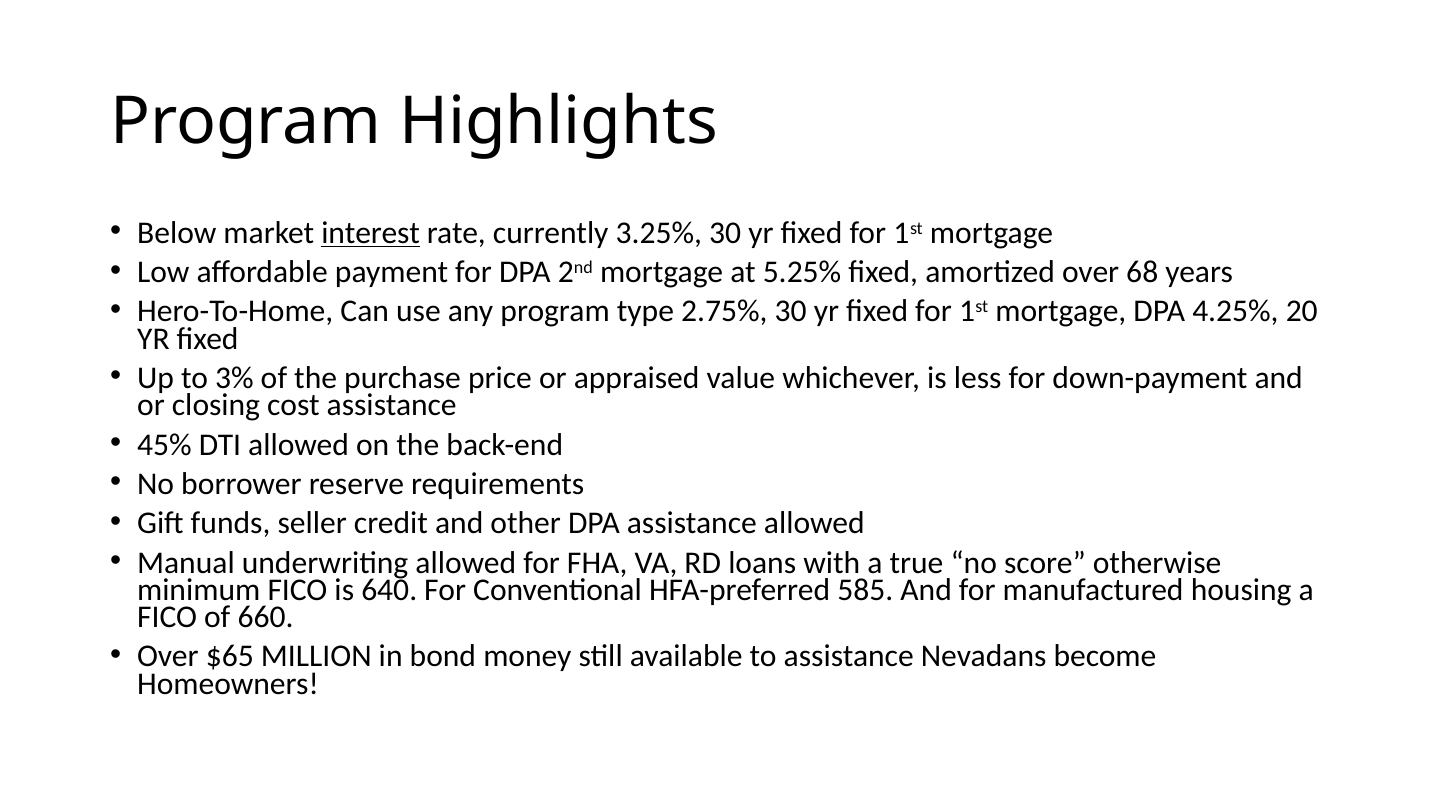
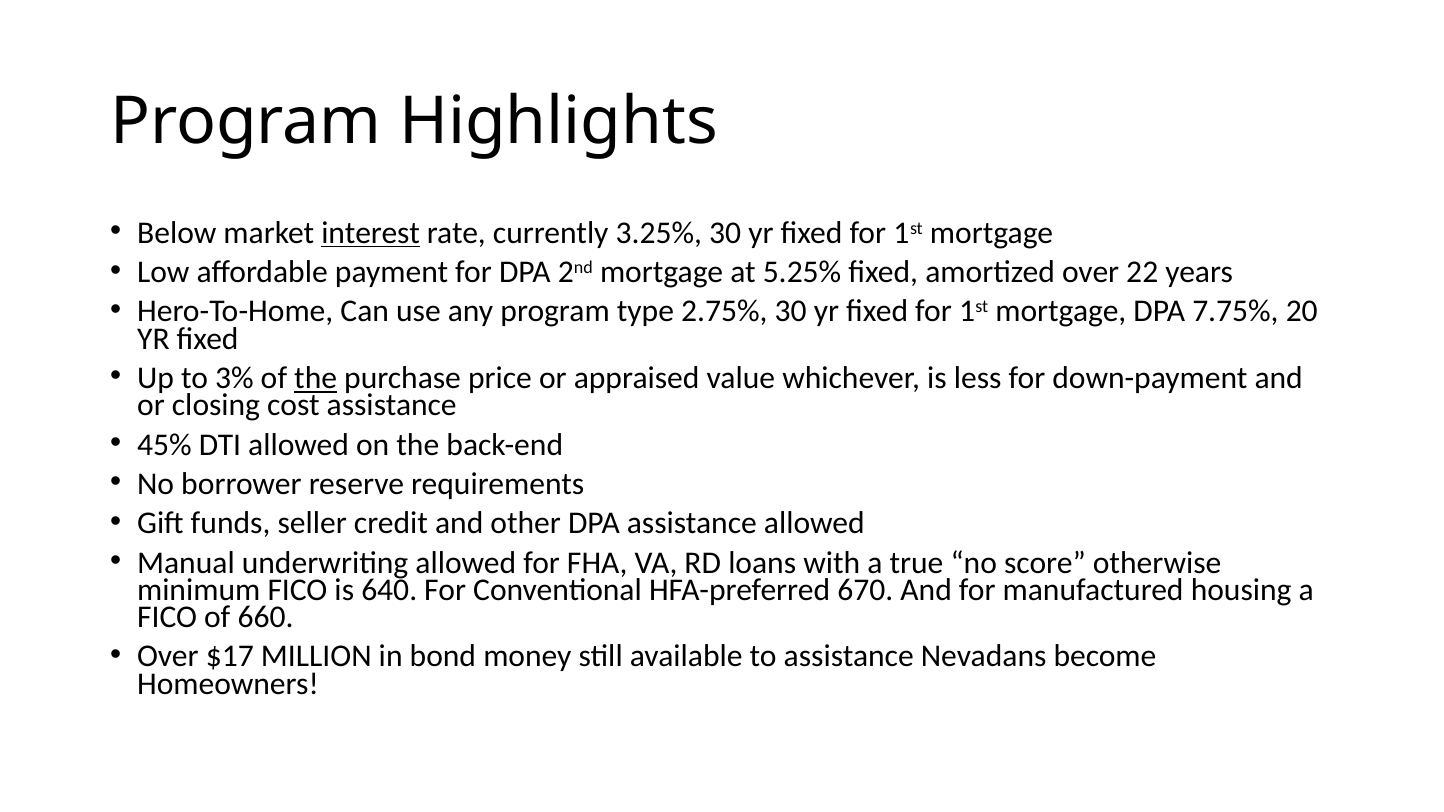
68: 68 -> 22 (1142, 272)
4.25%: 4.25% -> 7.75% (1235, 312)
the underline: none -> present (316, 378)
585: 585 -> 670 (865, 590)
$65: $65 -> $17 (230, 657)
